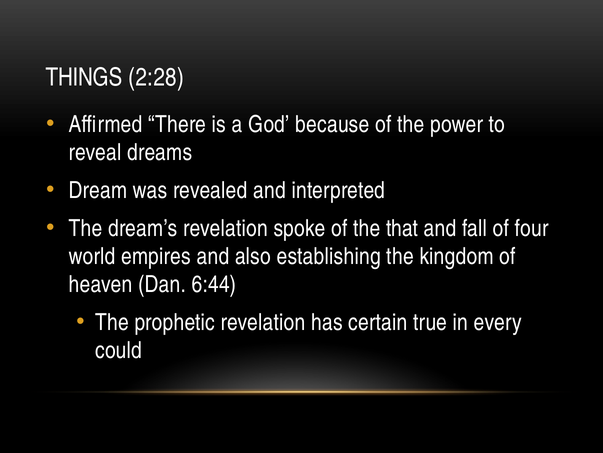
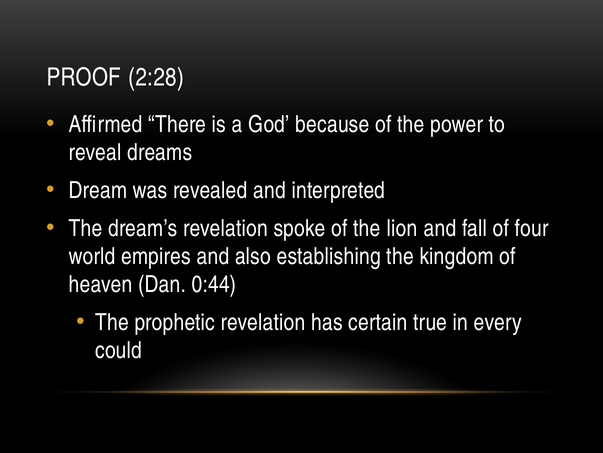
THINGS: THINGS -> PROOF (84, 77)
that: that -> lion (402, 228)
6:44: 6:44 -> 0:44 (214, 284)
